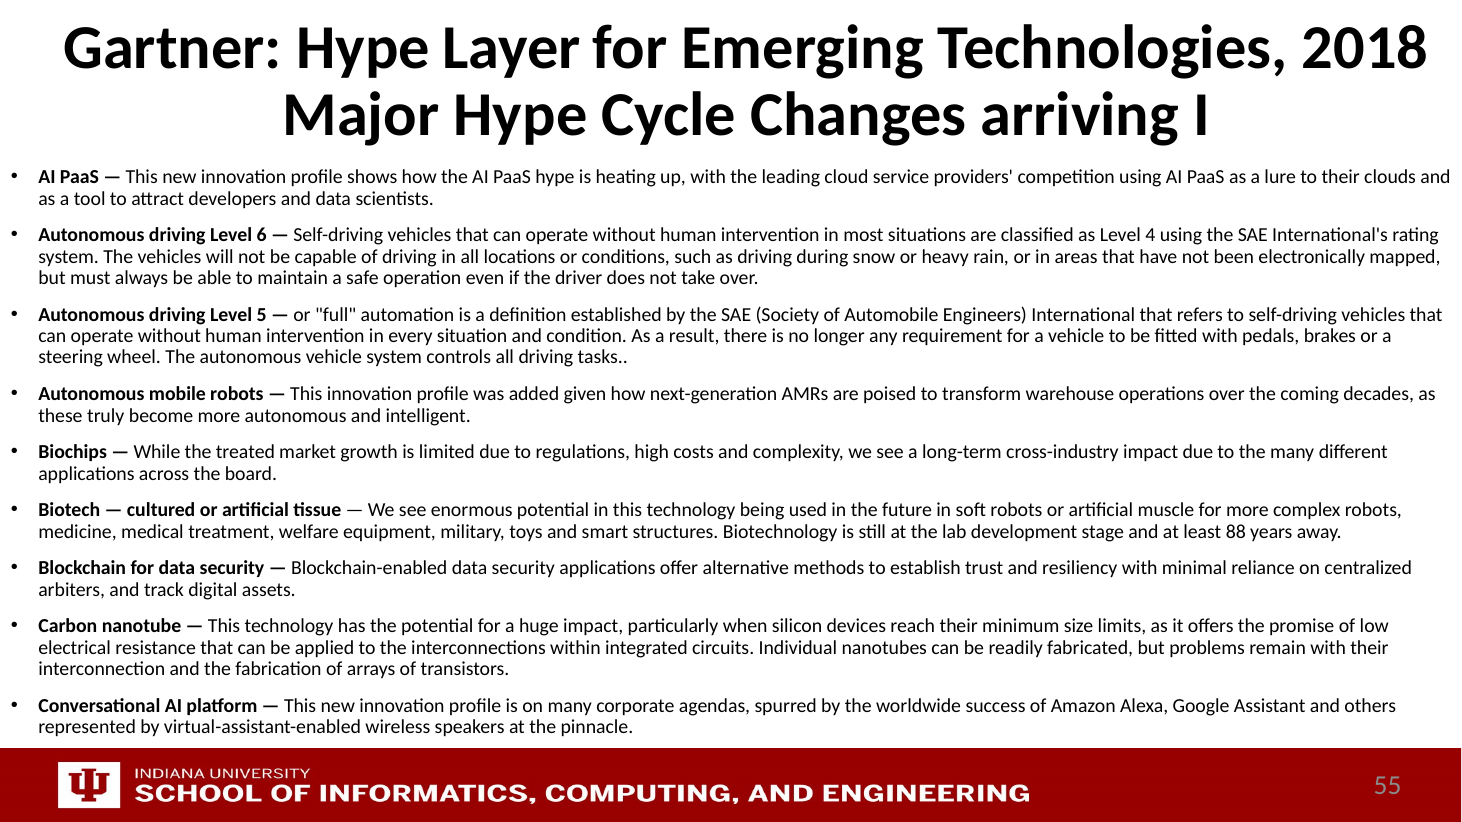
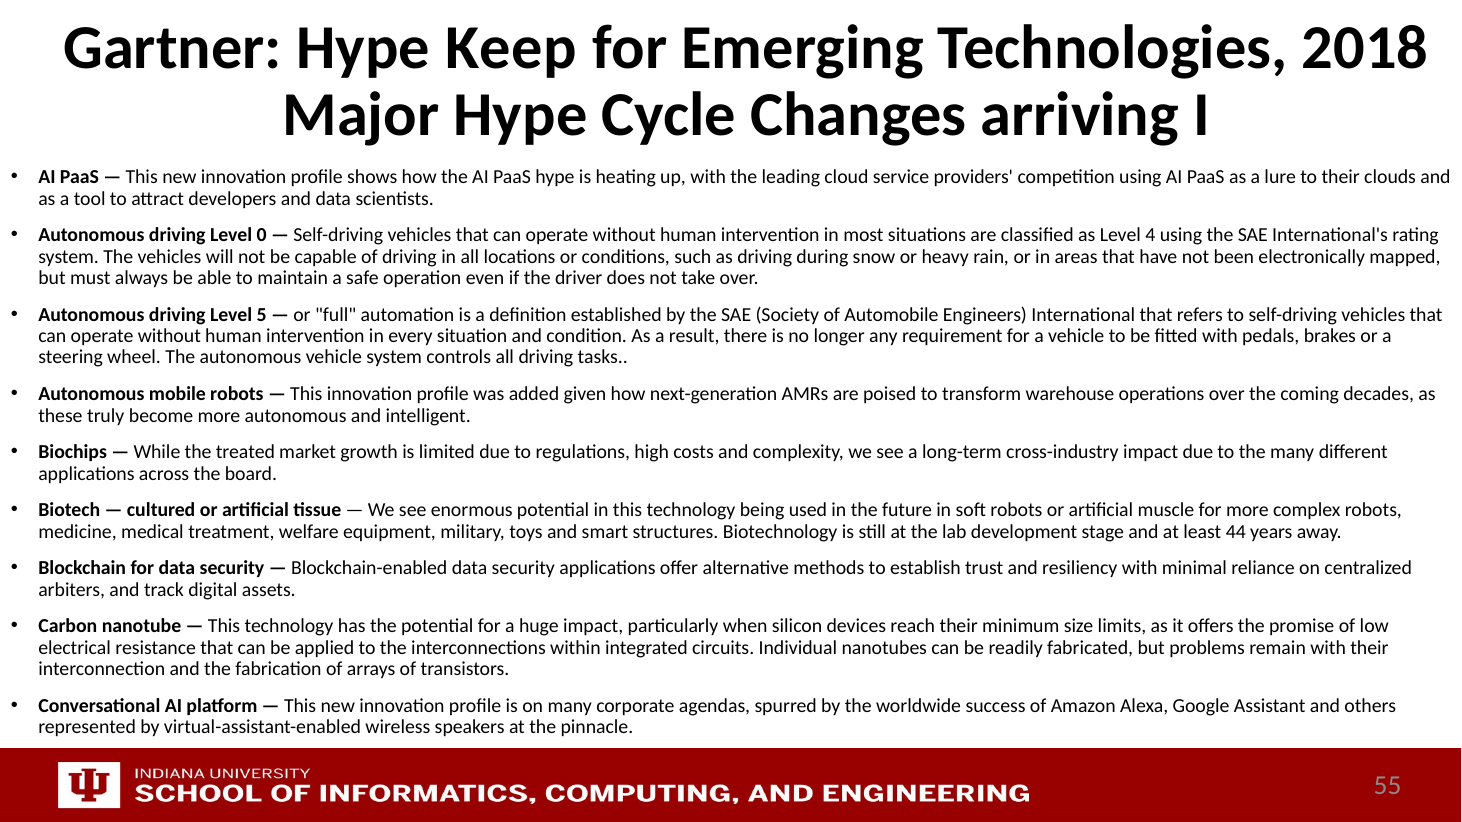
Layer: Layer -> Keep (511, 48)
6: 6 -> 0 (262, 235)
88: 88 -> 44 (1236, 532)
